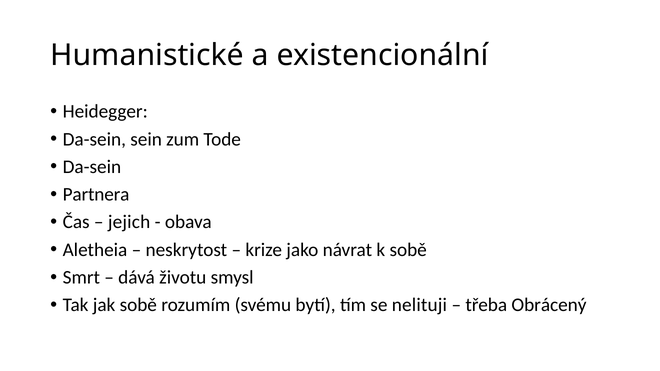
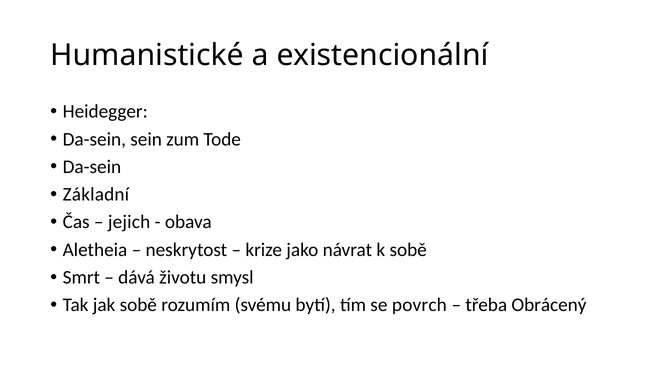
Partnera: Partnera -> Základní (96, 195)
nelituji: nelituji -> povrch (419, 305)
